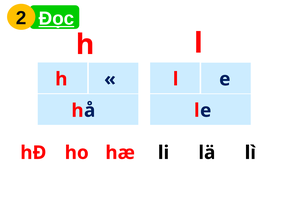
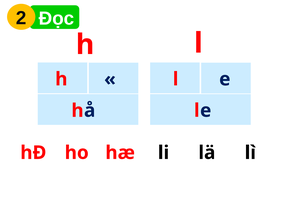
Đọc underline: present -> none (56, 18)
